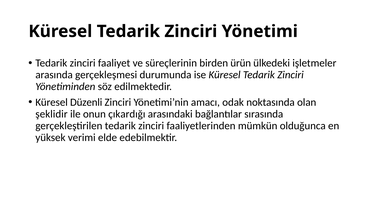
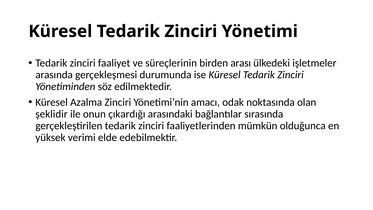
ürün: ürün -> arası (241, 63)
Düzenli: Düzenli -> Azalma (86, 102)
